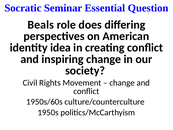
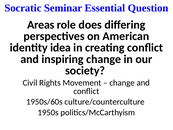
Beals: Beals -> Areas (41, 25)
